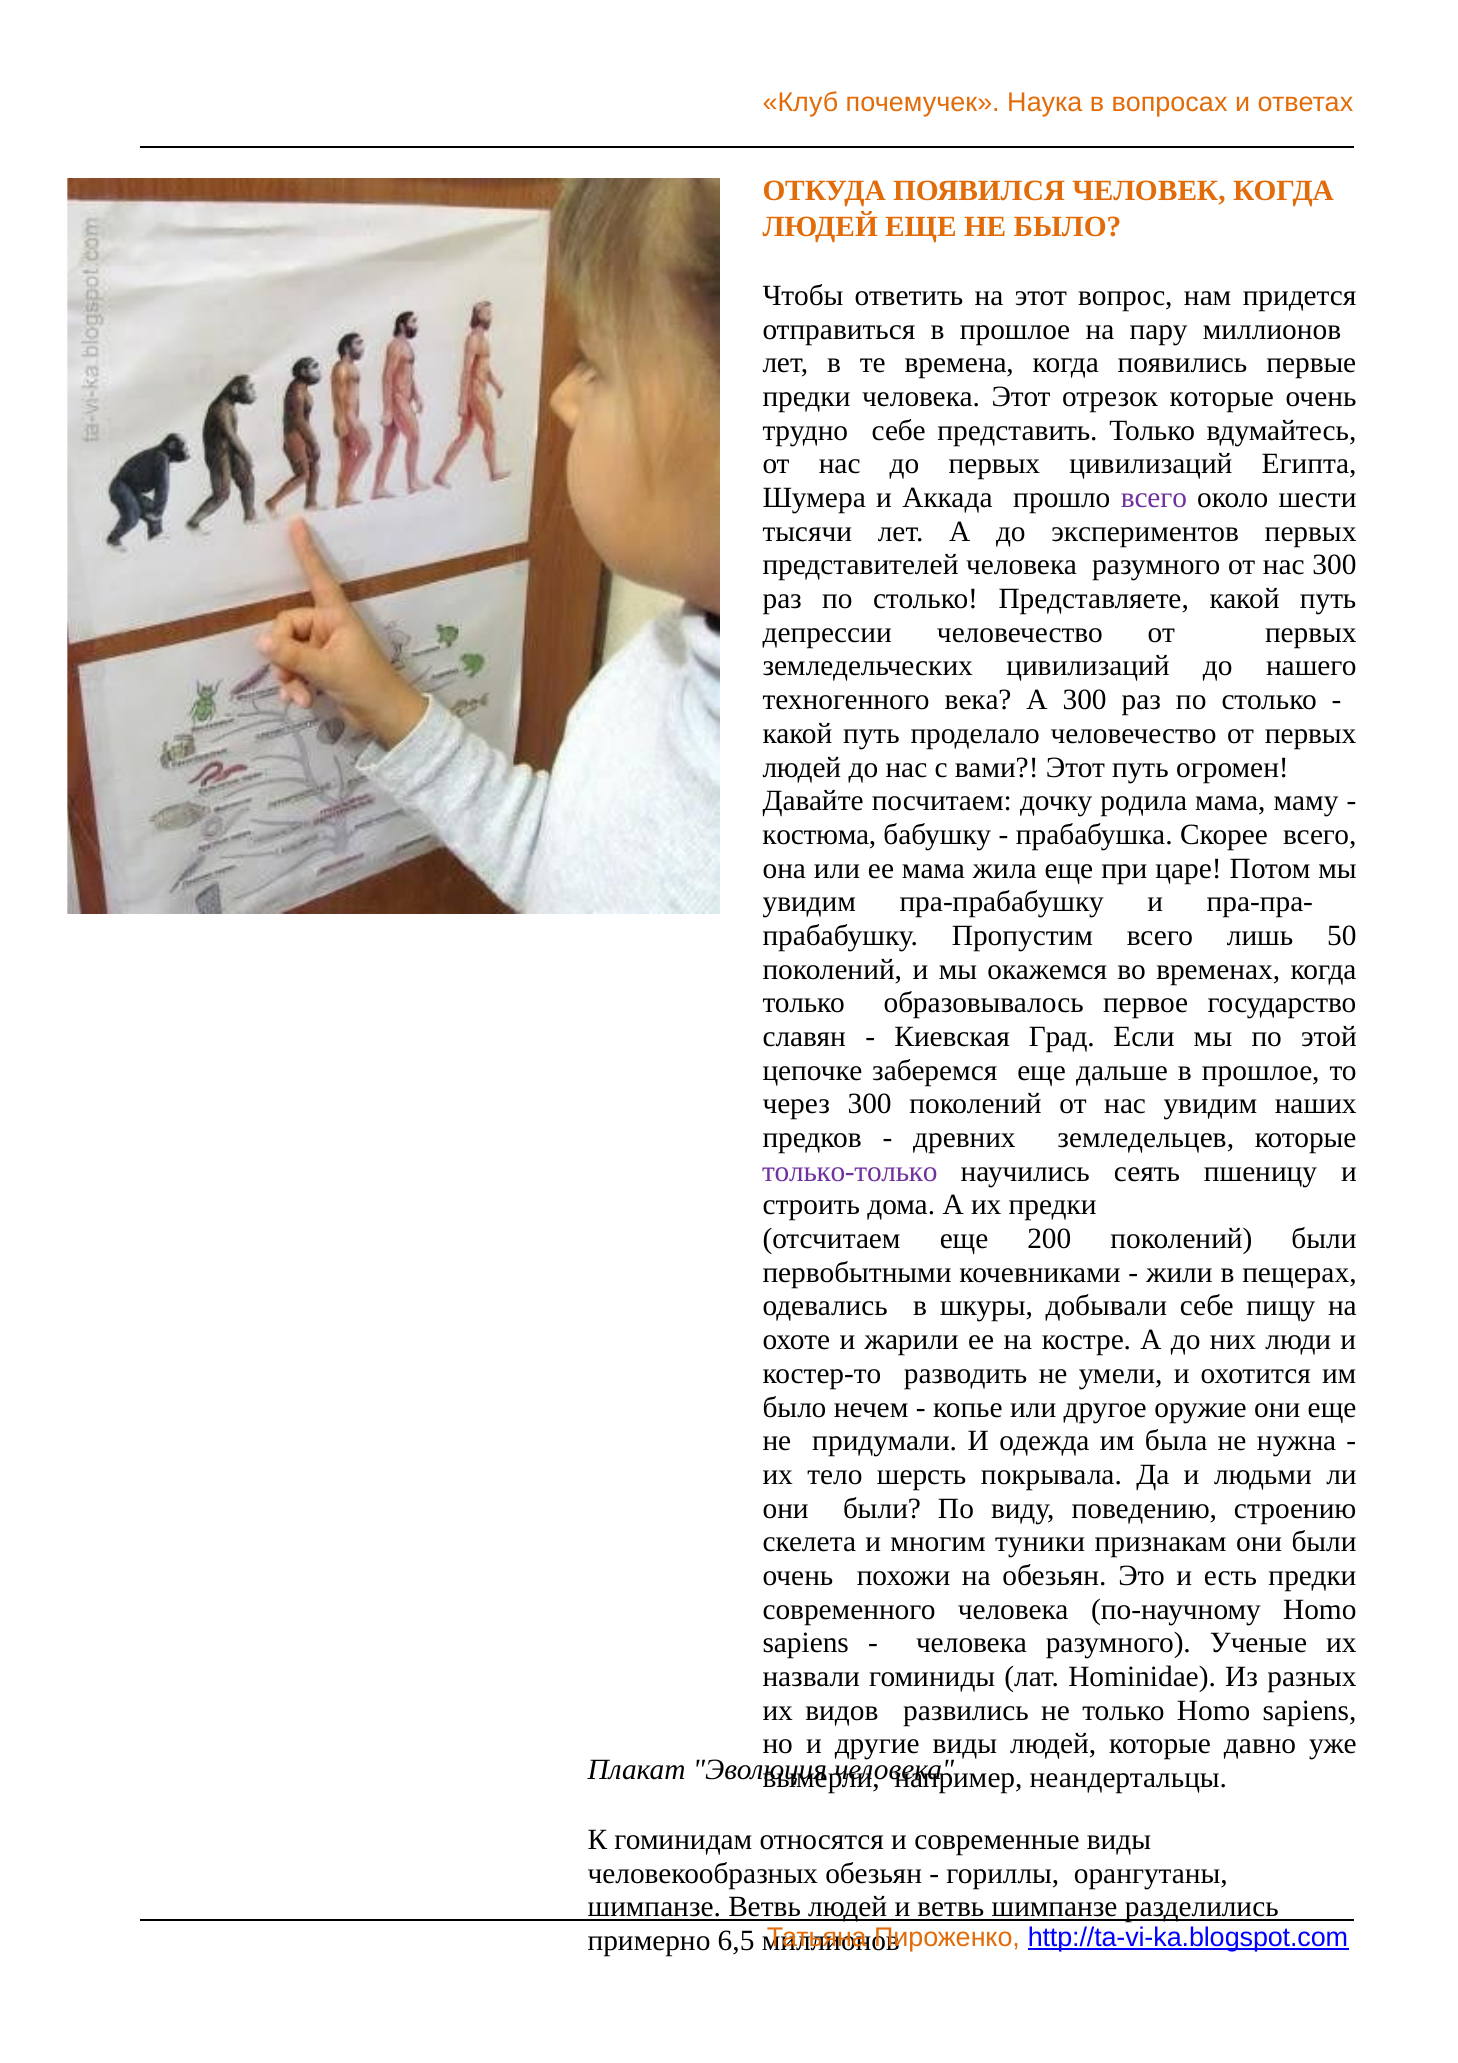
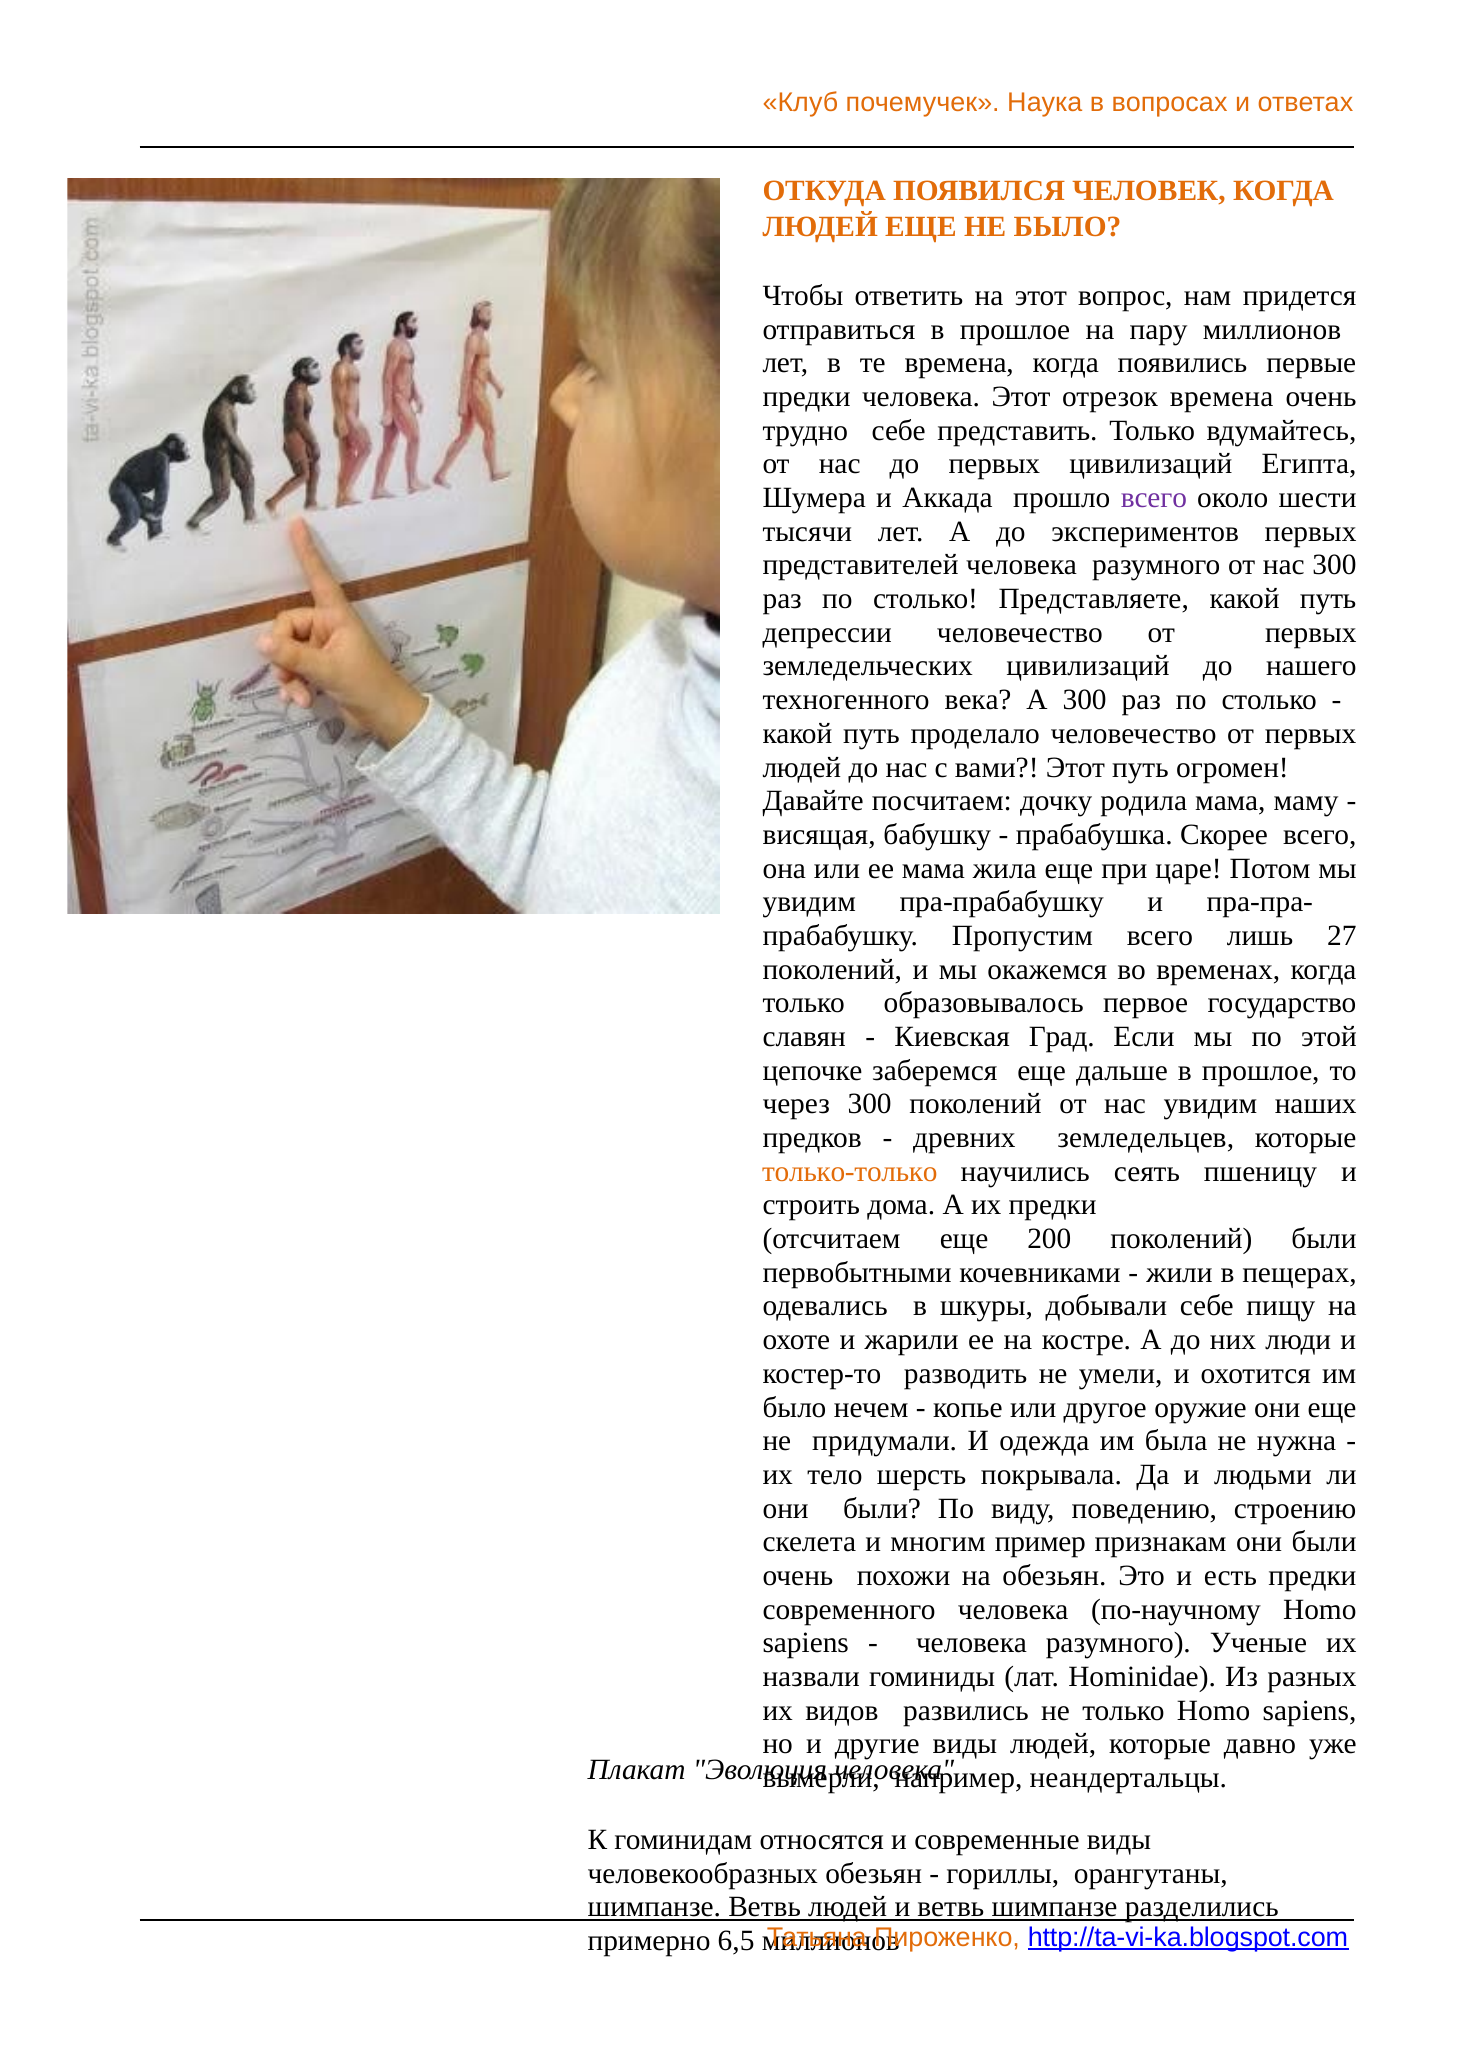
отрезок которые: которые -> времена (1222, 397)
костюма: костюма -> висящая (819, 835)
50: 50 -> 27 (1342, 936)
только-только colour: purple -> orange (850, 1172)
туники: туники -> пример (1040, 1542)
